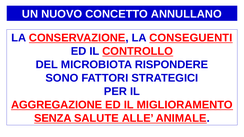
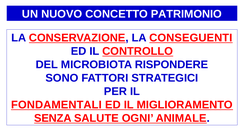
ANNULLANO: ANNULLANO -> PATRIMONIO (186, 14)
AGGREGAZIONE: AGGREGAZIONE -> FONDAMENTALI (56, 105)
ALLE: ALLE -> OGNI (138, 118)
